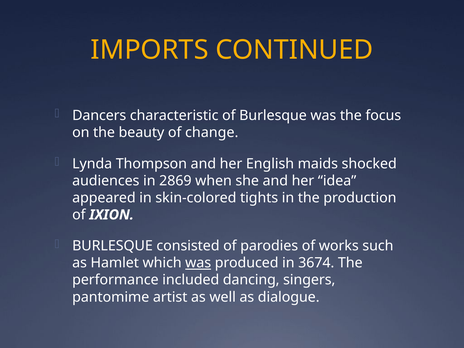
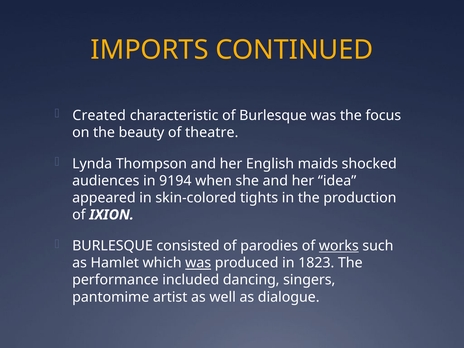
Dancers: Dancers -> Created (99, 116)
change: change -> theatre (212, 133)
2869: 2869 -> 9194 (175, 181)
works underline: none -> present (339, 246)
3674: 3674 -> 1823 (316, 263)
